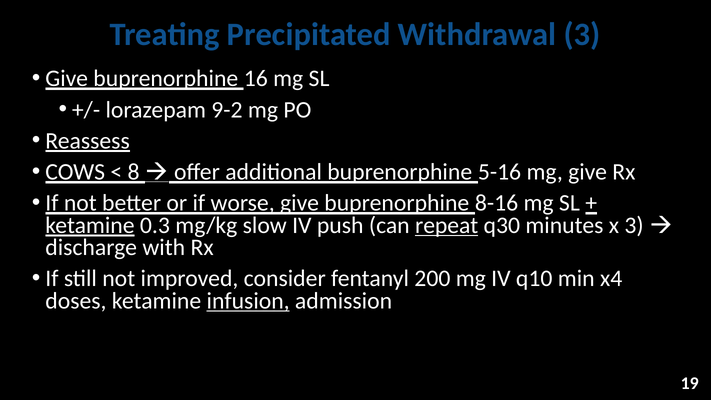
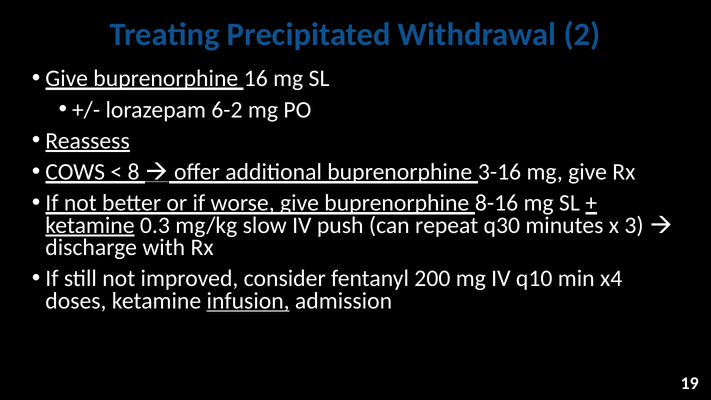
Withdrawal 3: 3 -> 2 (582, 35)
9-2: 9-2 -> 6-2 (227, 110)
5-16: 5-16 -> 3-16 (499, 172)
repeat underline: present -> none (447, 225)
